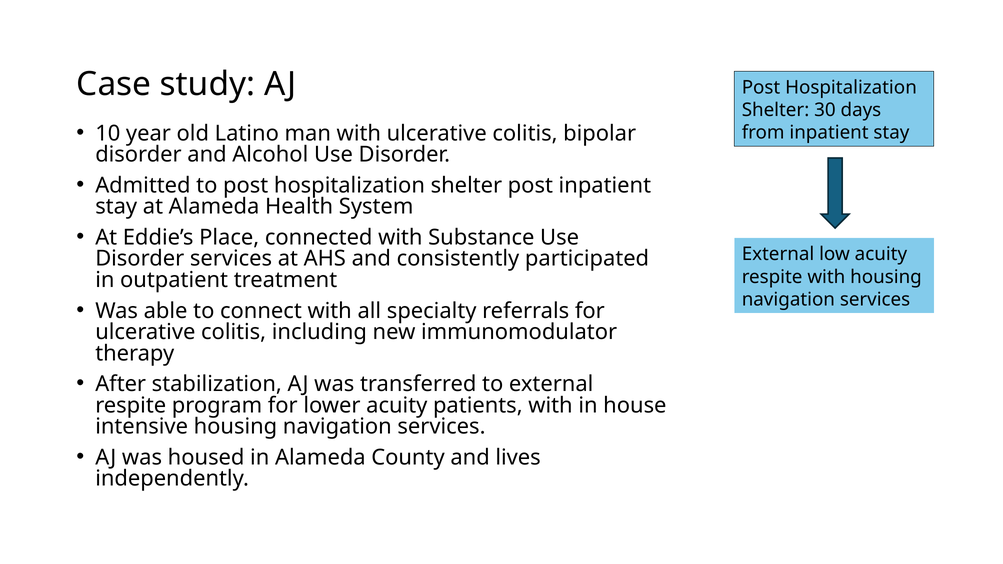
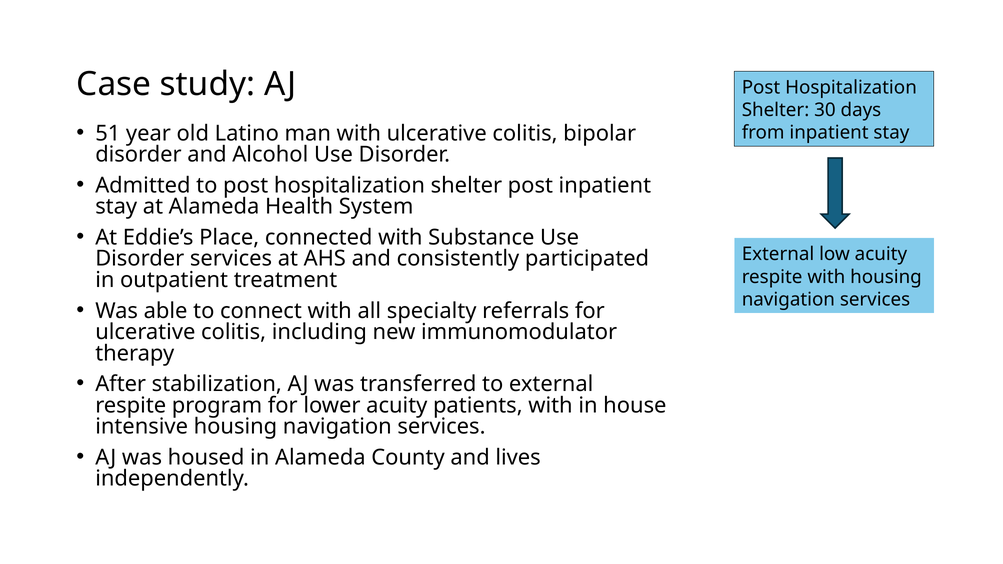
10: 10 -> 51 (108, 133)
